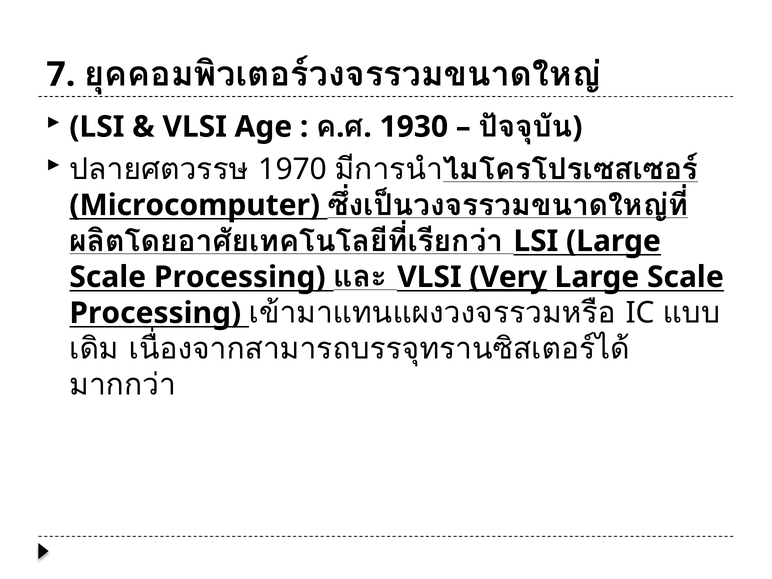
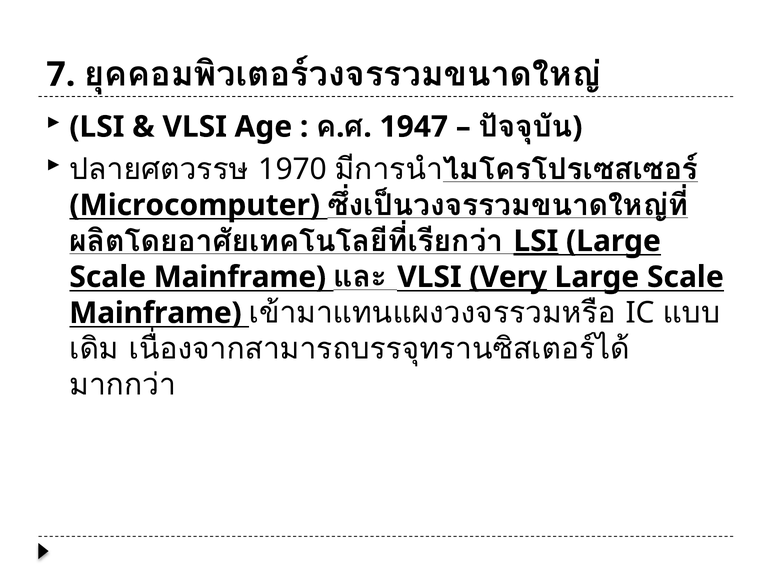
1930: 1930 -> 1947 (414, 127)
LSI underline: none -> present (536, 241)
Processing: Processing -> Mainframe (240, 277)
Processing: Processing -> Mainframe (155, 313)
